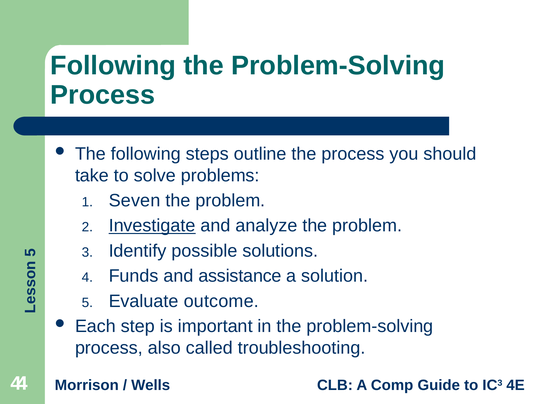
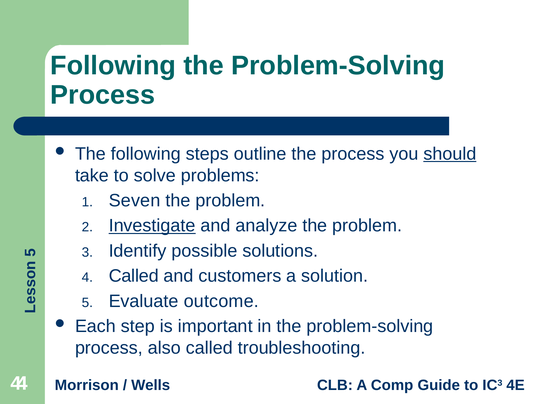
should underline: none -> present (450, 154)
4 Funds: Funds -> Called (134, 276)
assistance: assistance -> customers (240, 276)
